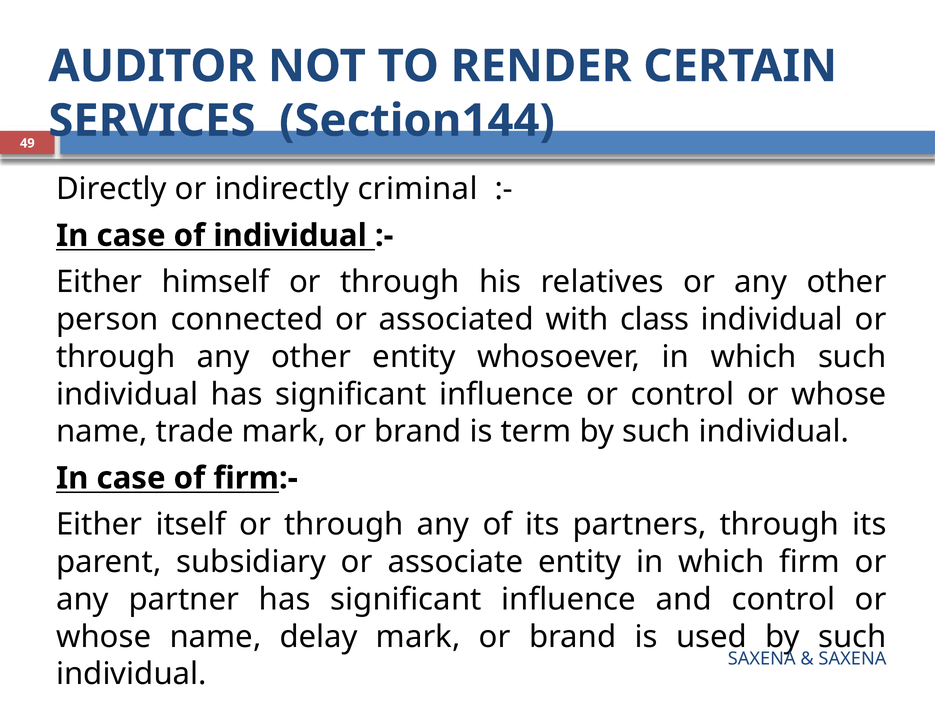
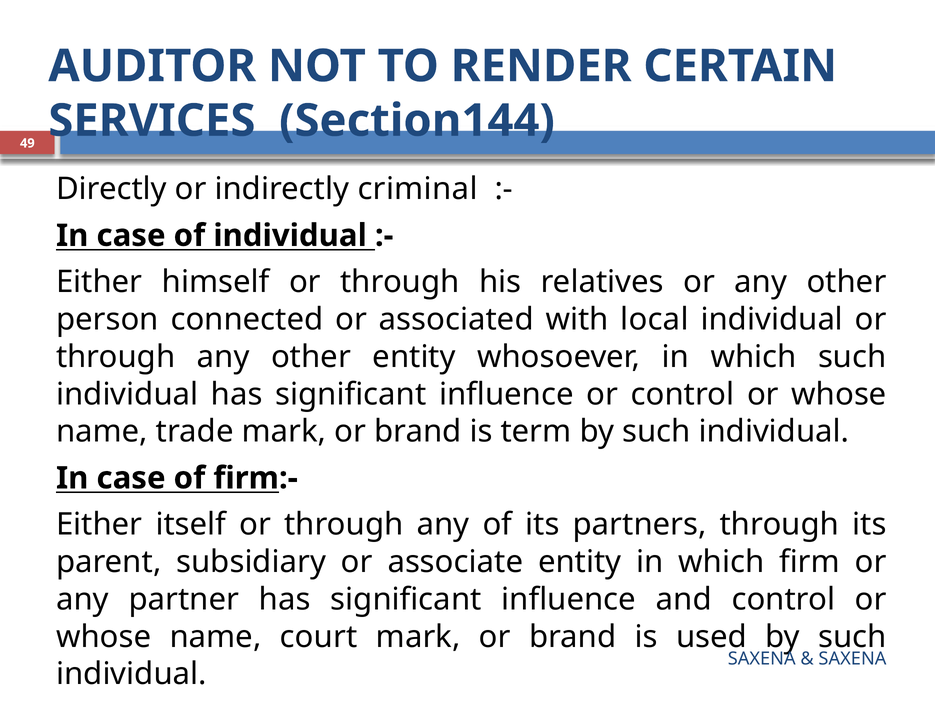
class: class -> local (655, 320)
delay: delay -> court (319, 637)
